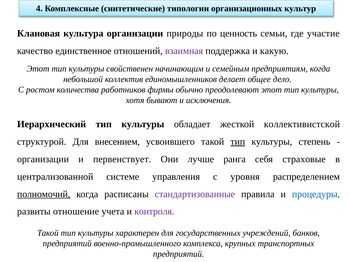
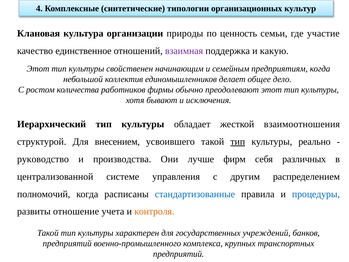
коллективистской: коллективистской -> взаимоотношения (302, 124)
степень: степень -> реально (315, 142)
организации: организации -> руководство (43, 159)
первенствует: первенствует -> производства (122, 159)
ранга: ранга -> фирм (235, 159)
страховые: страховые -> различных (304, 159)
уровня: уровня -> другим (245, 176)
полномочий underline: present -> none (44, 194)
стандартизованные colour: purple -> blue (195, 194)
контроля colour: purple -> orange (154, 211)
